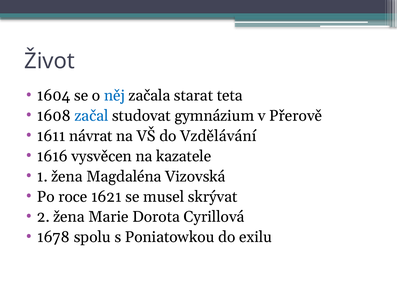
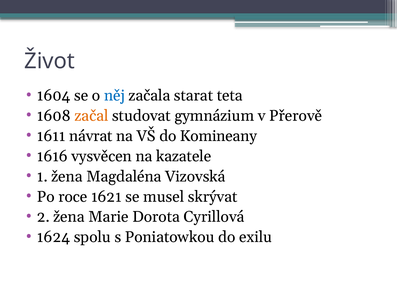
začal colour: blue -> orange (92, 116)
Vzdělávání: Vzdělávání -> Komineany (218, 136)
1678: 1678 -> 1624 (53, 237)
